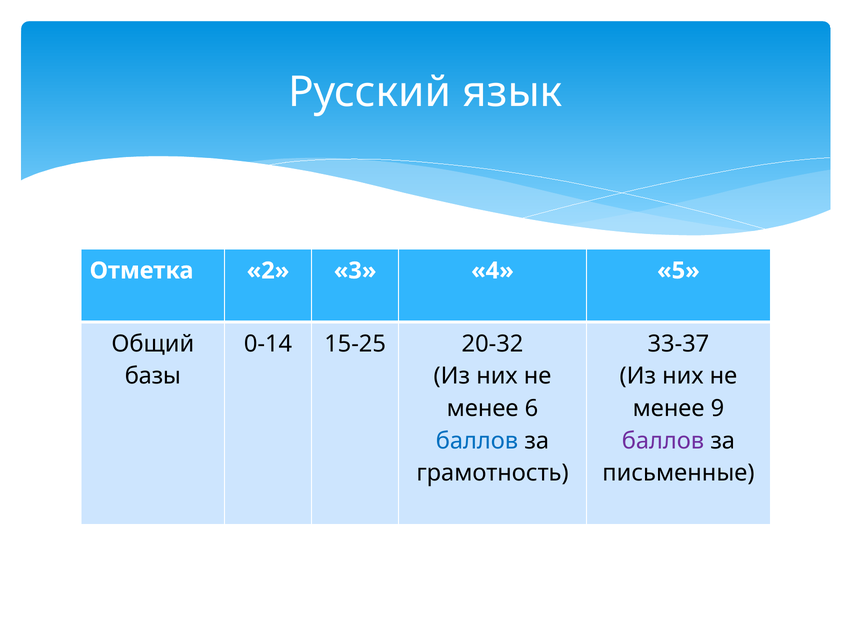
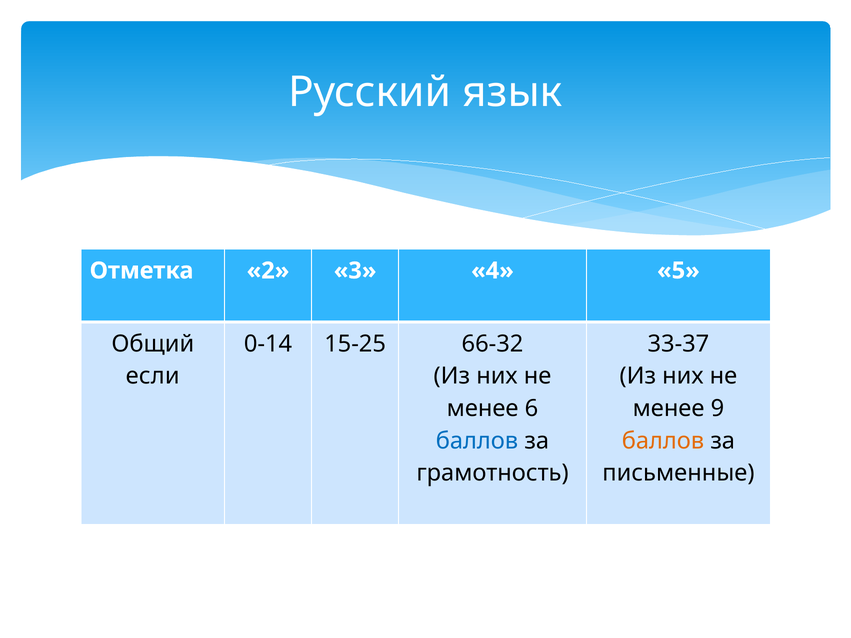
20-32: 20-32 -> 66-32 (492, 344)
базы: базы -> если (153, 376)
баллов colour: purple -> orange (663, 441)
